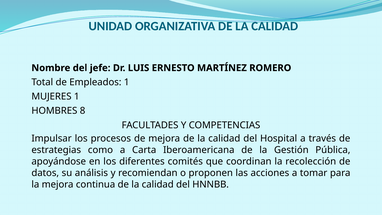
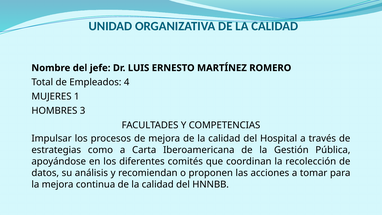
Empleados 1: 1 -> 4 (127, 82)
8: 8 -> 3 (83, 111)
